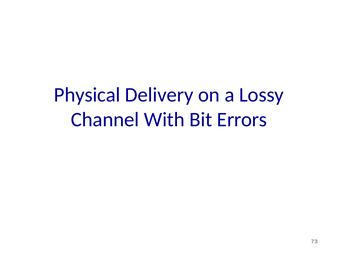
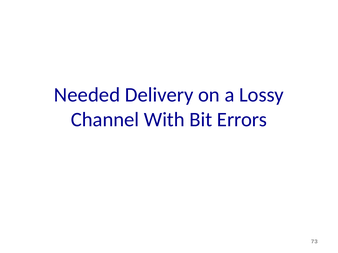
Physical: Physical -> Needed (87, 95)
